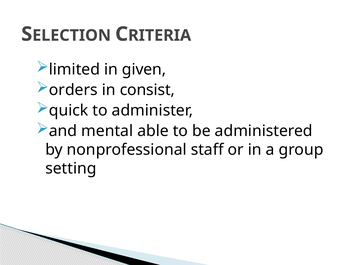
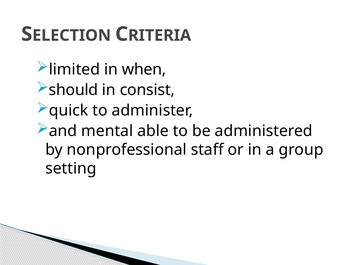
given: given -> when (144, 70)
orders: orders -> should (73, 90)
